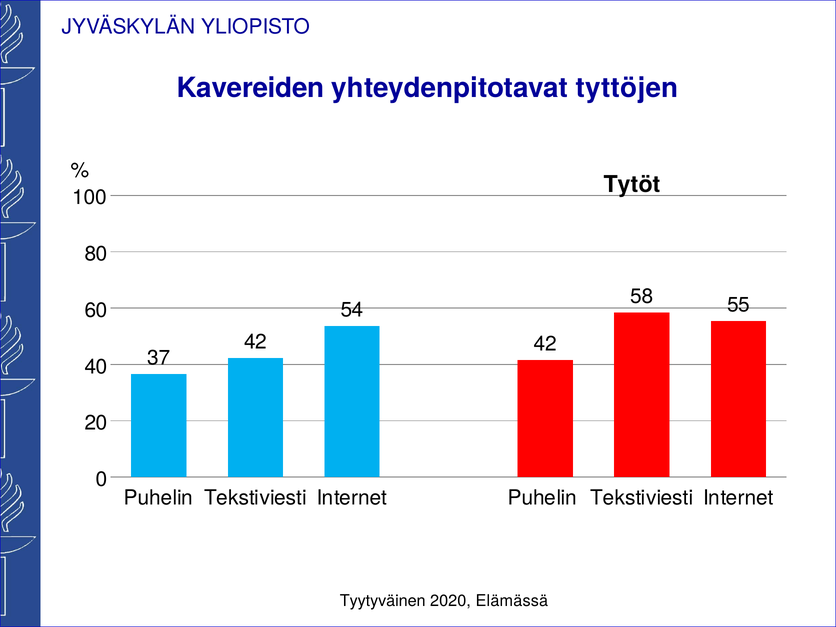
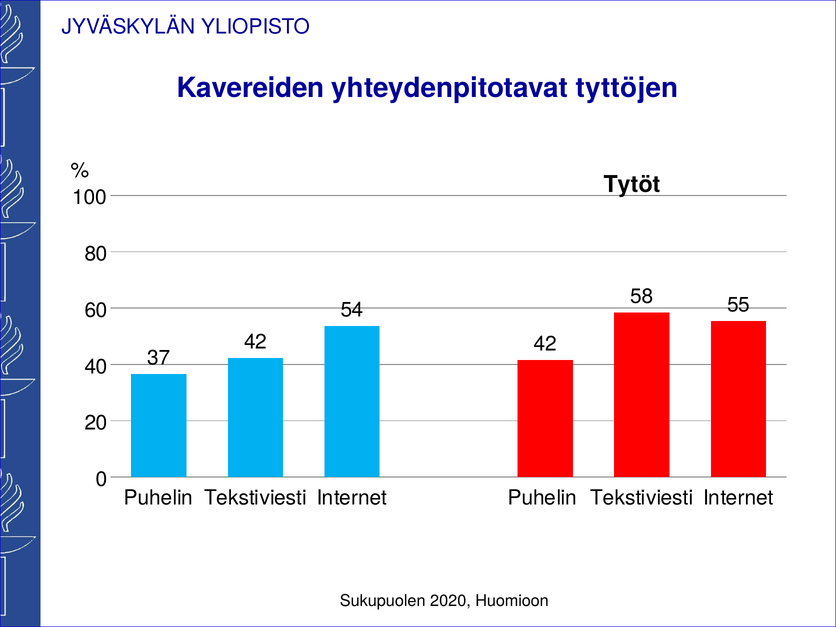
Tyytyväinen: Tyytyväinen -> Sukupuolen (383, 601)
Elämässä: Elämässä -> Huomioon (512, 601)
